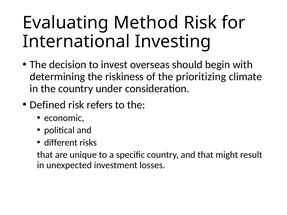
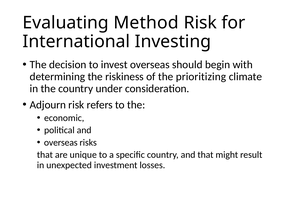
Defined: Defined -> Adjourn (48, 105)
different: different -> overseas (61, 143)
